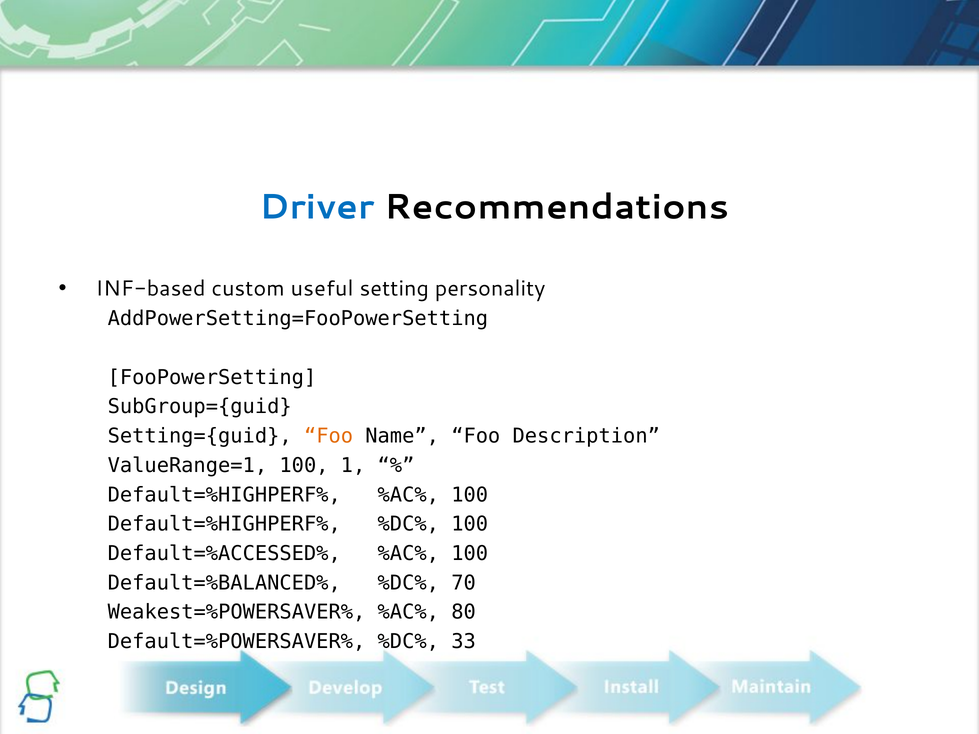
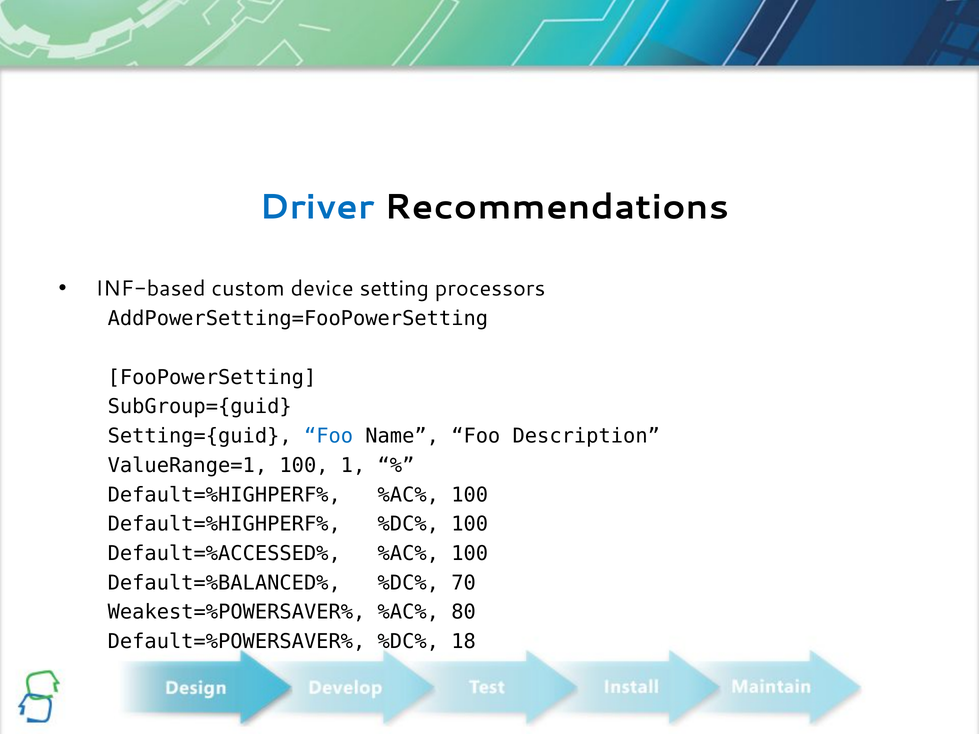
useful: useful -> device (322, 289)
personality: personality -> processors (490, 289)
Foo colour: orange -> blue (329, 436)
33: 33 -> 18 (464, 642)
